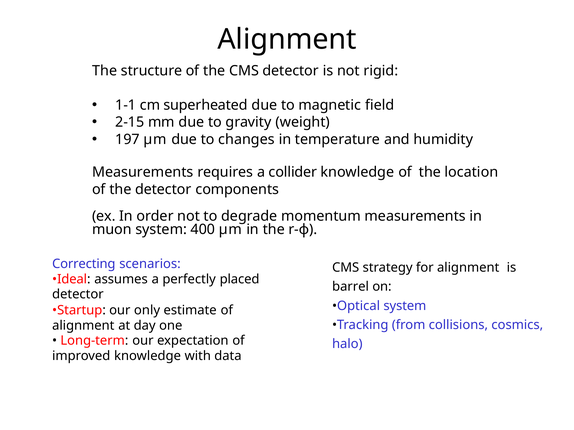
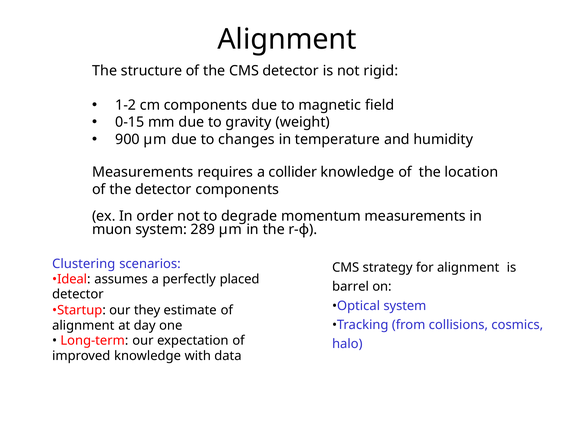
1-1: 1-1 -> 1-2 (126, 105)
cm superheated: superheated -> components (206, 105)
2-15: 2-15 -> 0-15 (130, 122)
197: 197 -> 900 (127, 140)
400: 400 -> 289 (203, 229)
Correcting: Correcting -> Clustering (84, 264)
only: only -> they (147, 310)
